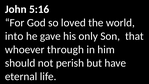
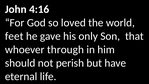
5:16: 5:16 -> 4:16 (39, 9)
into: into -> feet (14, 36)
